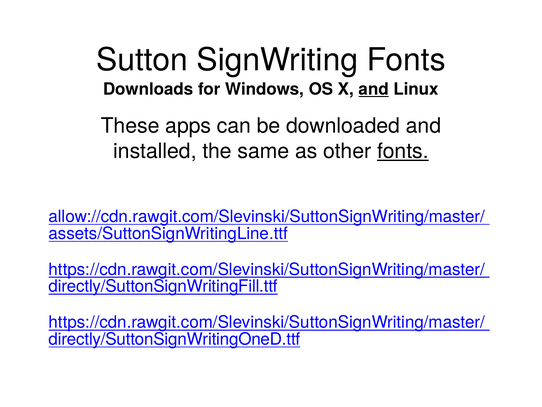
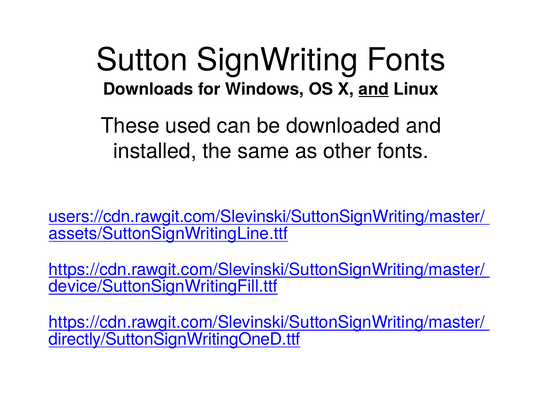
apps: apps -> used (188, 126)
fonts underline: present -> none (403, 151)
allow://cdn.rawgit.com/Slevinski/SuttonSignWriting/master/: allow://cdn.rawgit.com/Slevinski/SuttonSignWriting/master/ -> users://cdn.rawgit.com/Slevinski/SuttonSignWriting/master/ (267, 216)
directly/SuttonSignWritingFill.ttf: directly/SuttonSignWritingFill.ttf -> device/SuttonSignWritingFill.ttf (163, 286)
